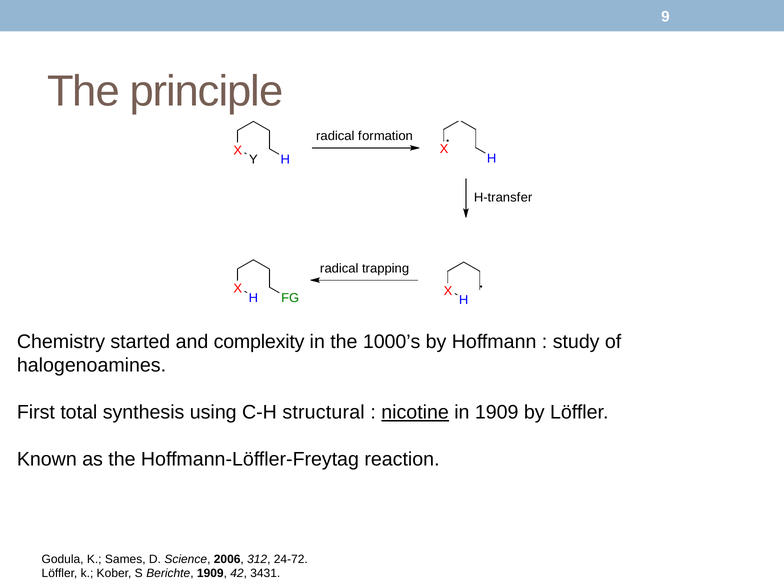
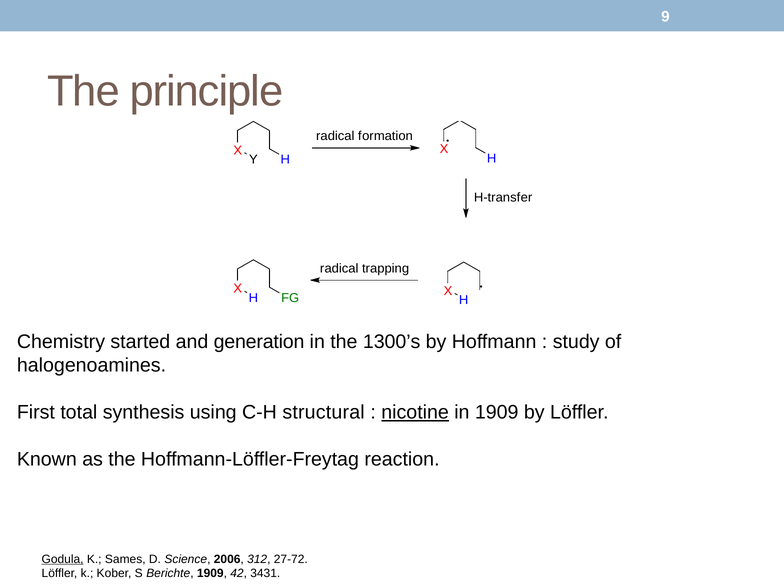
complexity: complexity -> generation (259, 342)
1000’s: 1000’s -> 1300’s (392, 342)
Godula underline: none -> present (63, 559)
24-72: 24-72 -> 27-72 (291, 559)
